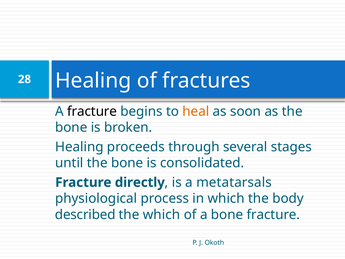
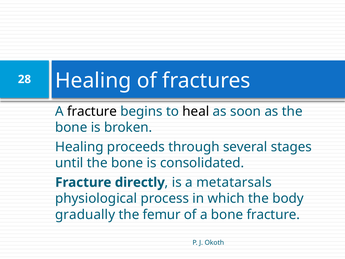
heal colour: orange -> black (196, 111)
described: described -> gradually (85, 214)
the which: which -> femur (162, 214)
